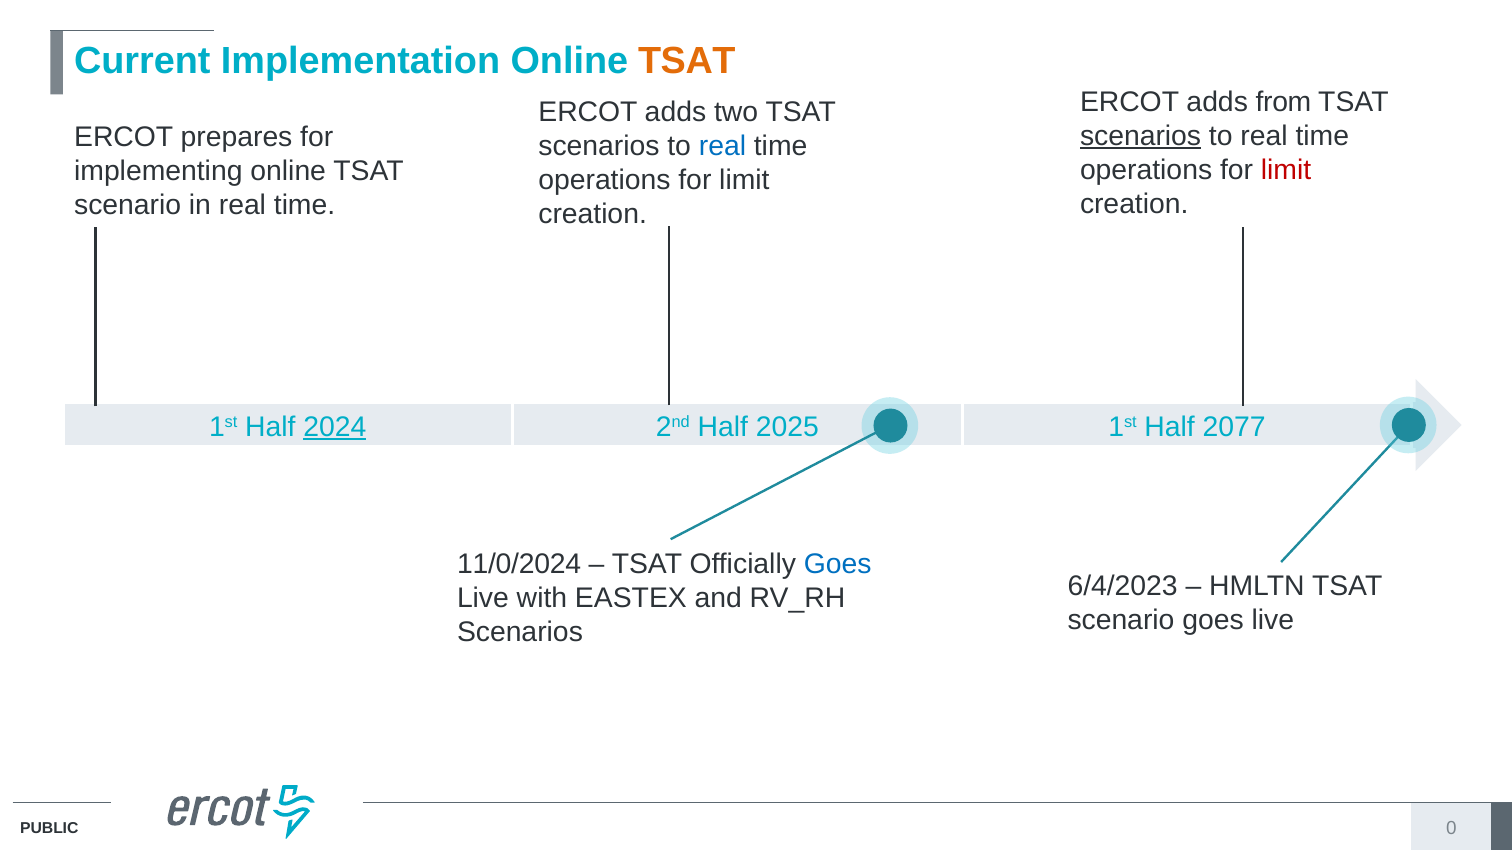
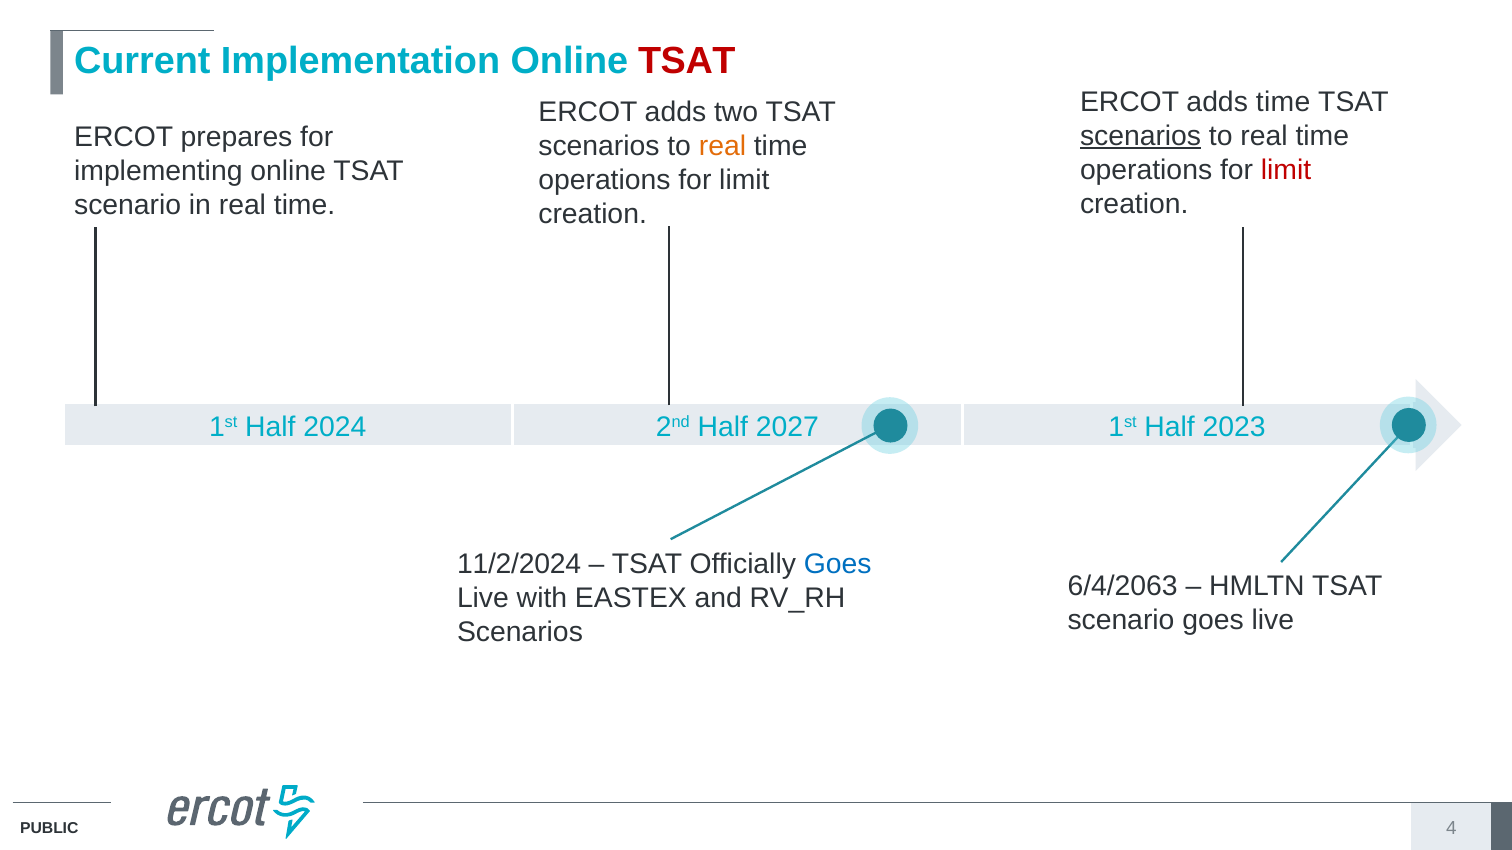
TSAT colour: orange -> red (687, 61)
adds from: from -> time (1283, 102)
real colour: blue -> orange (722, 147)
2024 underline: present -> none (335, 427)
2025: 2025 -> 2027 (787, 427)
2077: 2077 -> 2023 (1234, 427)
11/0/2024: 11/0/2024 -> 11/2/2024 (519, 564)
6/4/2023: 6/4/2023 -> 6/4/2063 (1123, 587)
0: 0 -> 4 (1451, 829)
